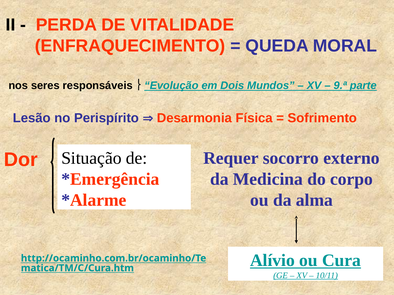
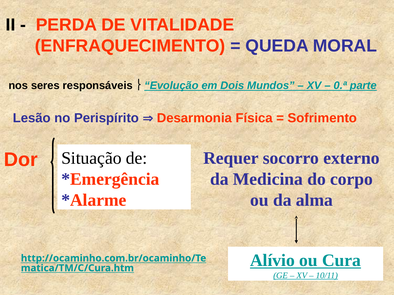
9.ª: 9.ª -> 0.ª (340, 86)
